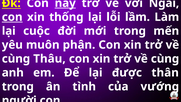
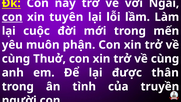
nay underline: present -> none (65, 3)
thống: thống -> tuyên (66, 17)
Thâu: Thâu -> Thuở (50, 59)
vướng: vướng -> truyền (160, 86)
